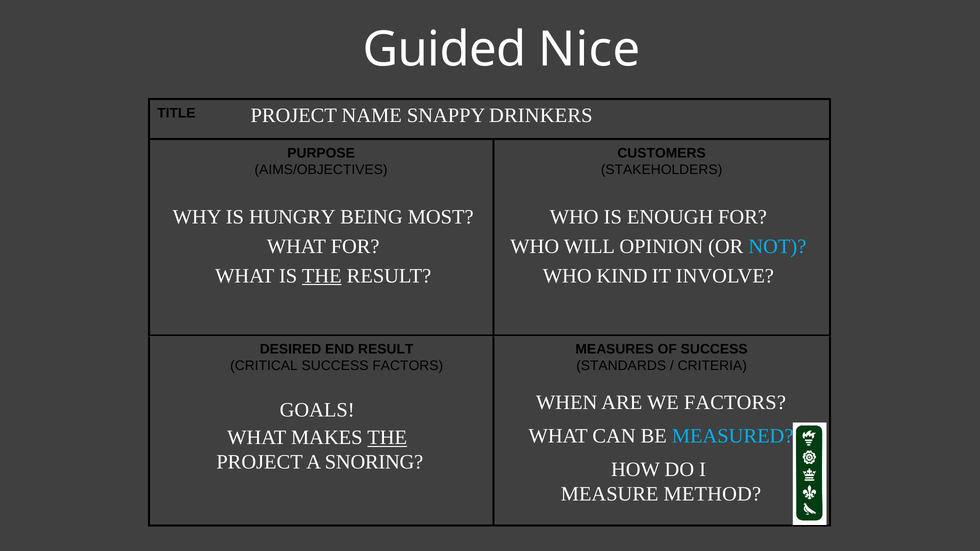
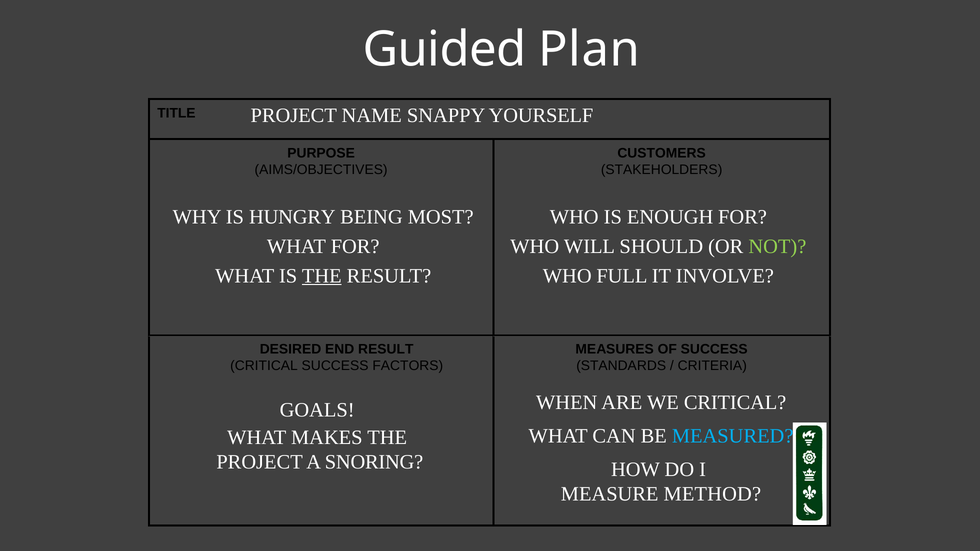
Nice: Nice -> Plan (589, 50)
DRINKERS: DRINKERS -> YOURSELF (541, 115)
OPINION: OPINION -> SHOULD (661, 247)
NOT colour: light blue -> light green (777, 247)
KIND: KIND -> FULL (622, 276)
WE FACTORS: FACTORS -> CRITICAL (735, 403)
THE underline: present -> none (387, 438)
